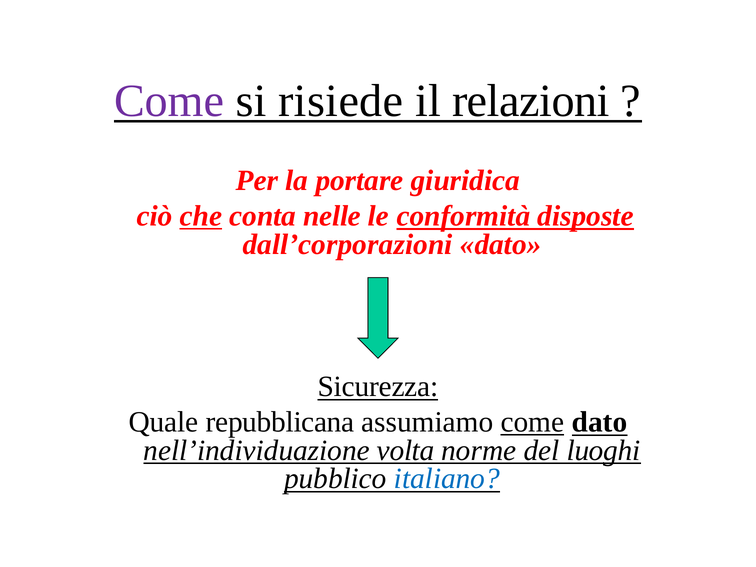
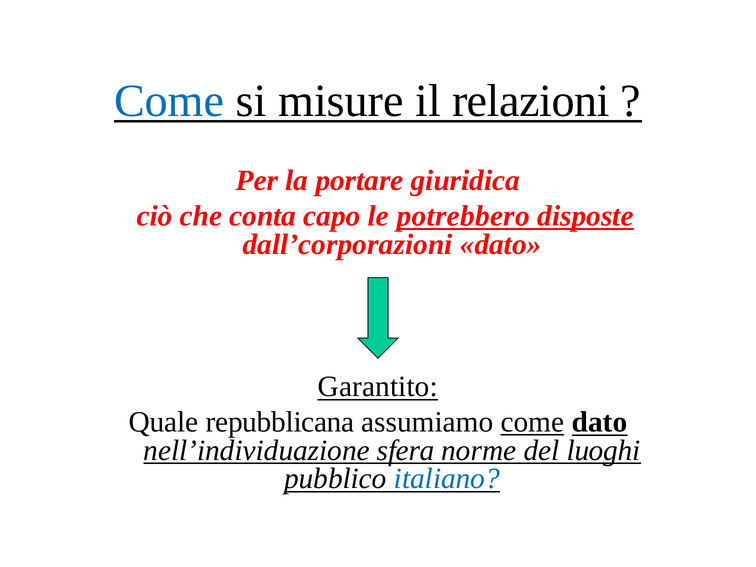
Come colour: purple -> blue (169, 101)
risiede: risiede -> misure (341, 101)
che underline: present -> none (201, 216)
nelle: nelle -> capo (332, 216)
conformità: conformità -> potrebbero (463, 216)
Sicurezza: Sicurezza -> Garantito (378, 387)
volta: volta -> sfera (406, 450)
